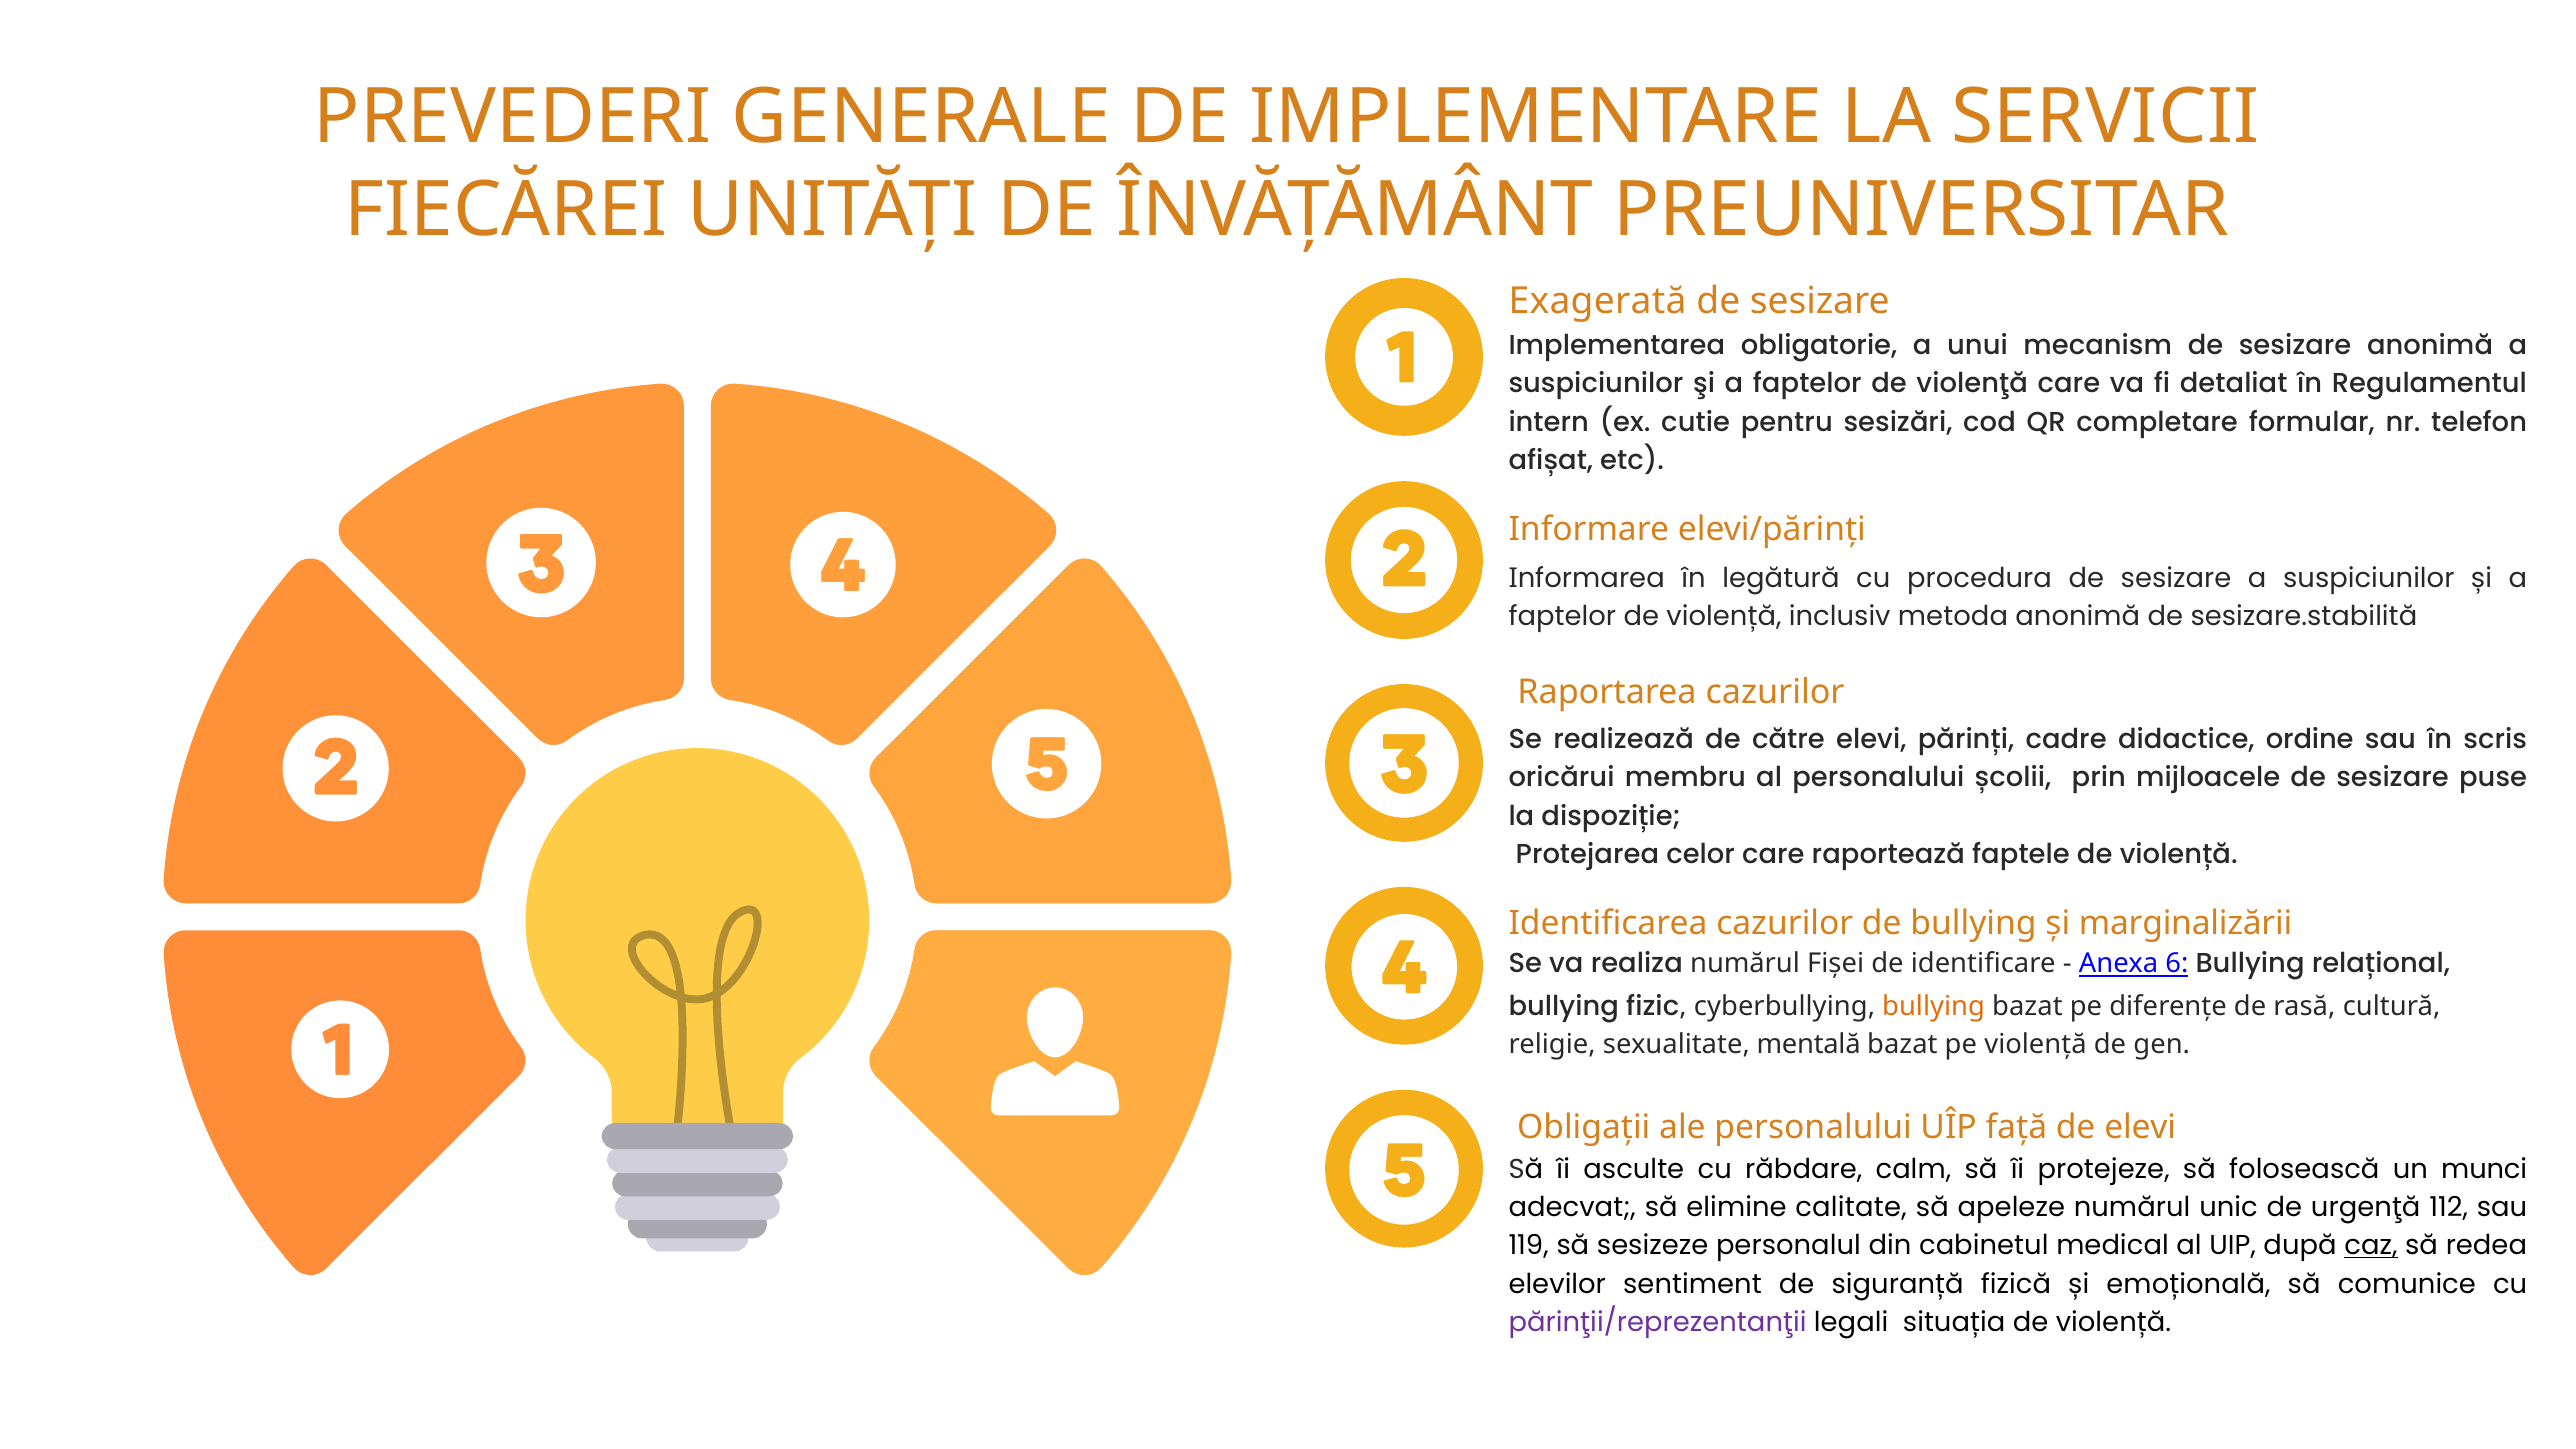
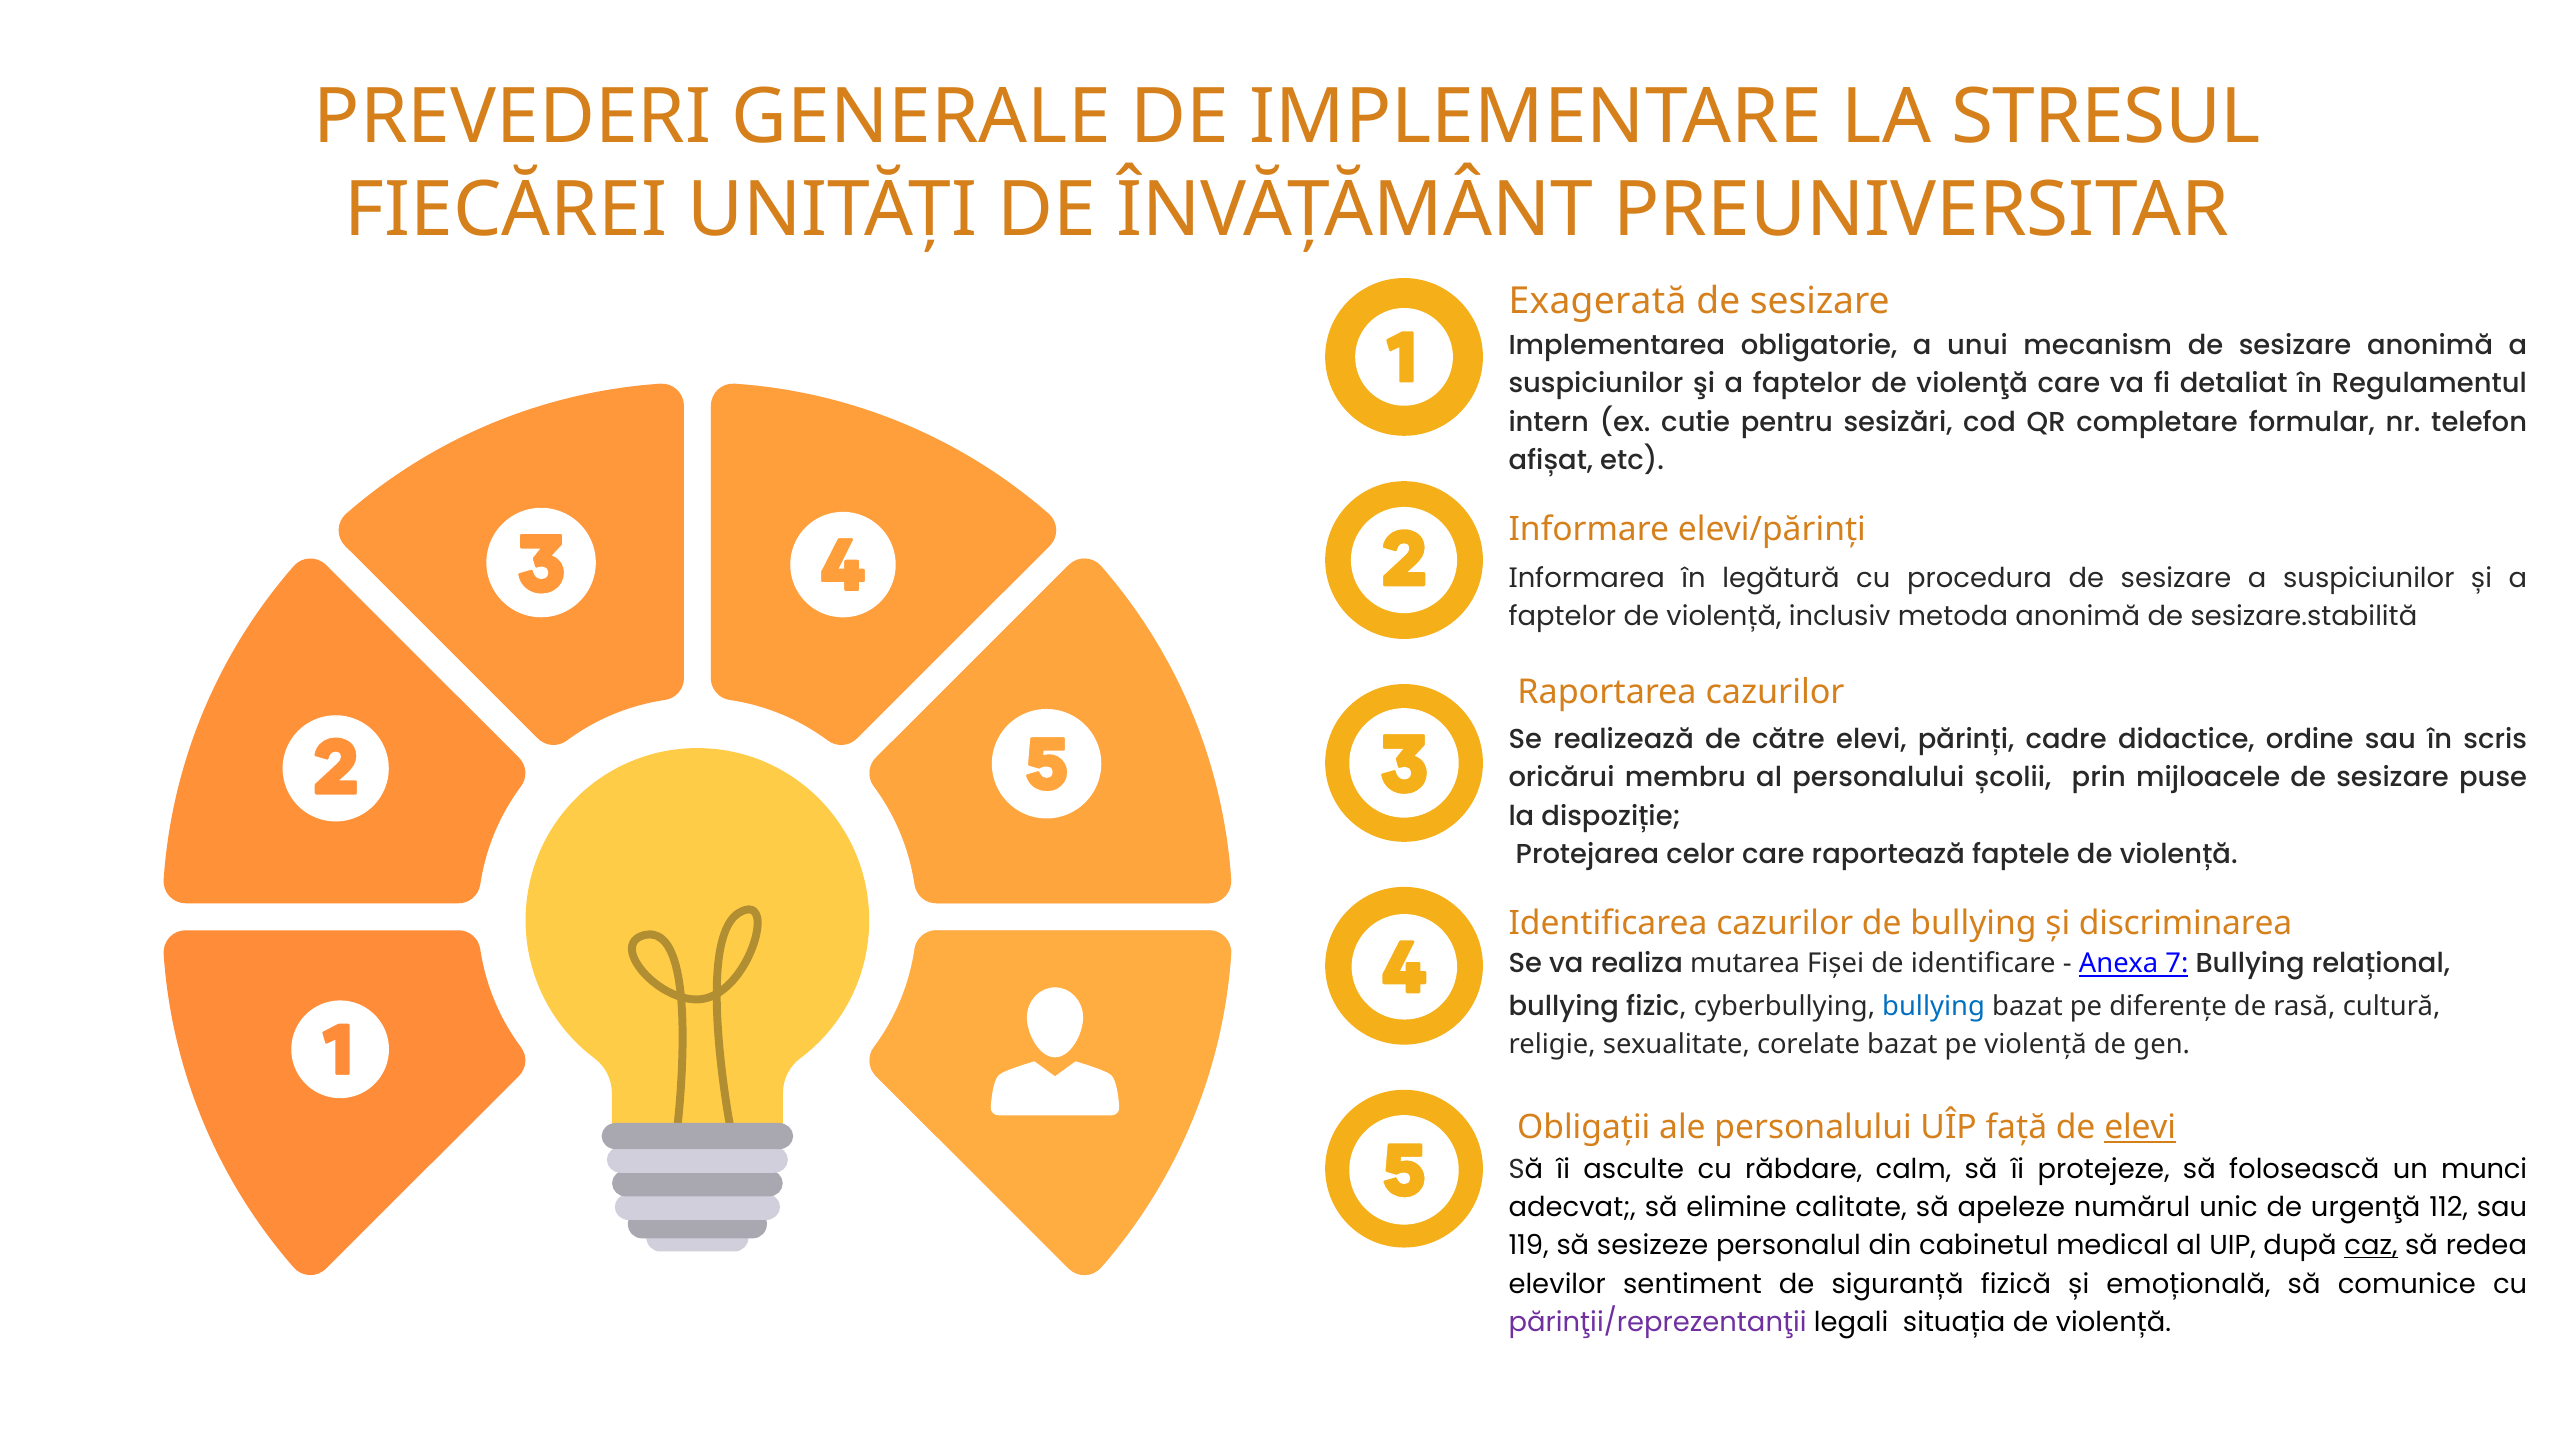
SERVICII: SERVICII -> STRESUL (2106, 117)
marginalizării: marginalizării -> discriminarea (2186, 923)
realiza numărul: numărul -> mutarea (1745, 963)
6: 6 -> 7 (2177, 963)
bullying colour: orange -> blue (1934, 1006)
mentală: mentală -> corelate (1809, 1045)
elevi underline: none -> present (2140, 1128)
